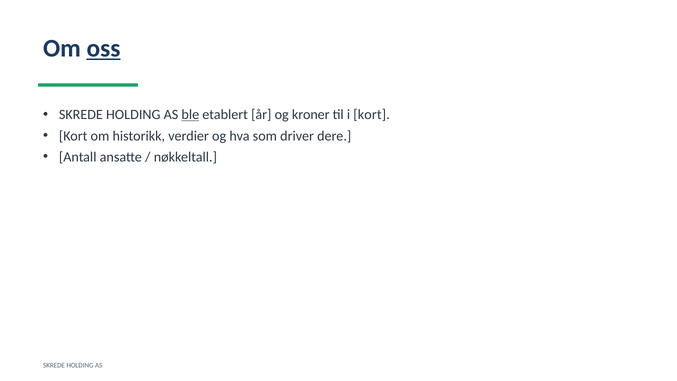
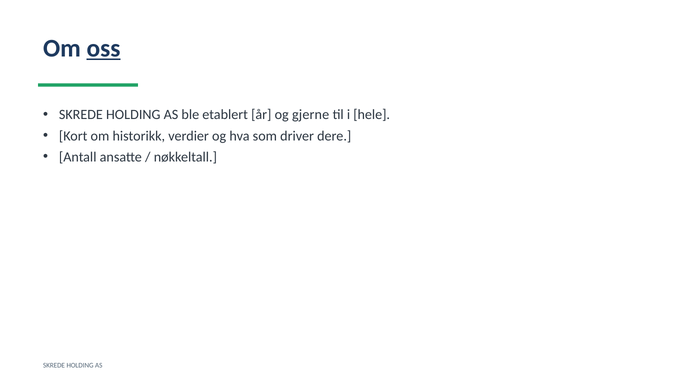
ble underline: present -> none (190, 115)
kroner: kroner -> gjerne (311, 115)
i kort: kort -> hele (372, 115)
